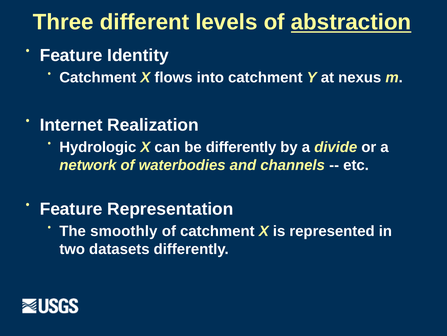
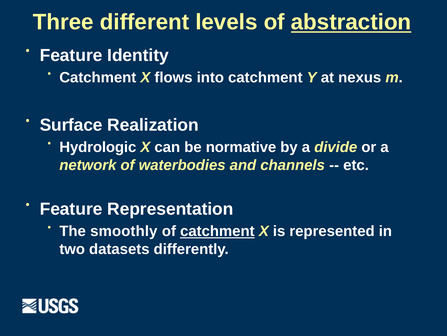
Internet: Internet -> Surface (71, 125)
be differently: differently -> normative (241, 147)
catchment underline: none -> present (217, 231)
